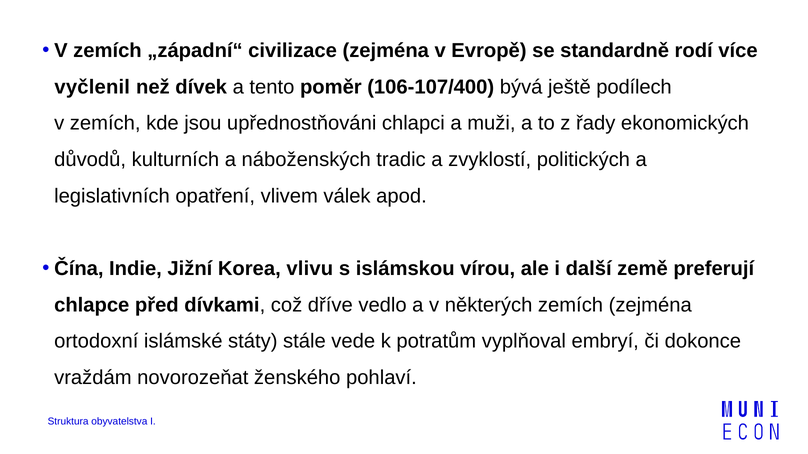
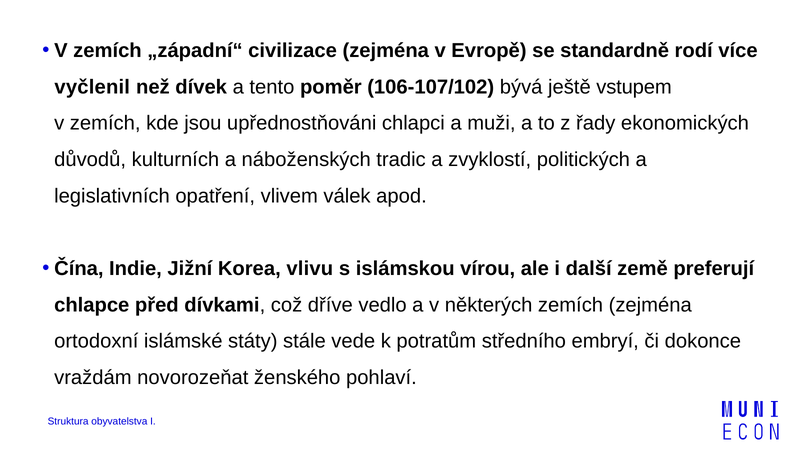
106-107/400: 106-107/400 -> 106-107/102 (431, 87)
podílech: podílech -> vstupem (634, 87)
vyplňoval: vyplňoval -> středního (524, 342)
